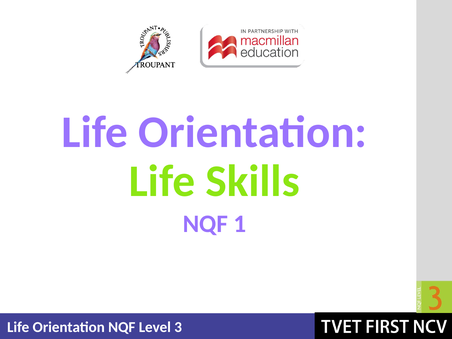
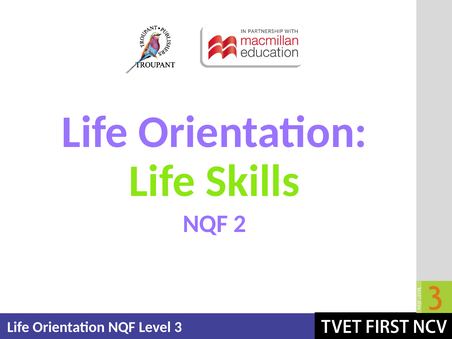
1: 1 -> 2 (240, 224)
